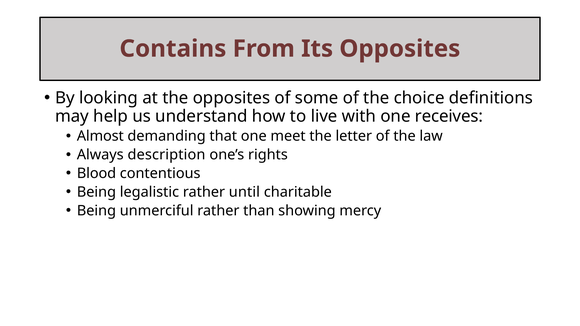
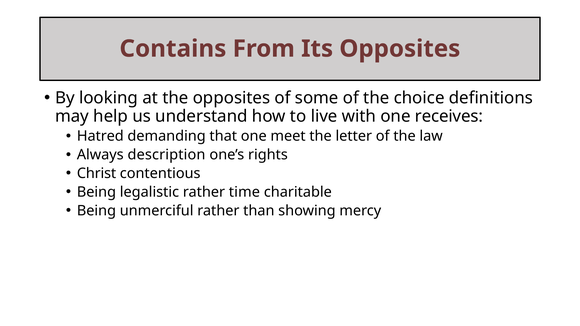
Almost: Almost -> Hatred (100, 136)
Blood: Blood -> Christ (97, 174)
until: until -> time (244, 192)
